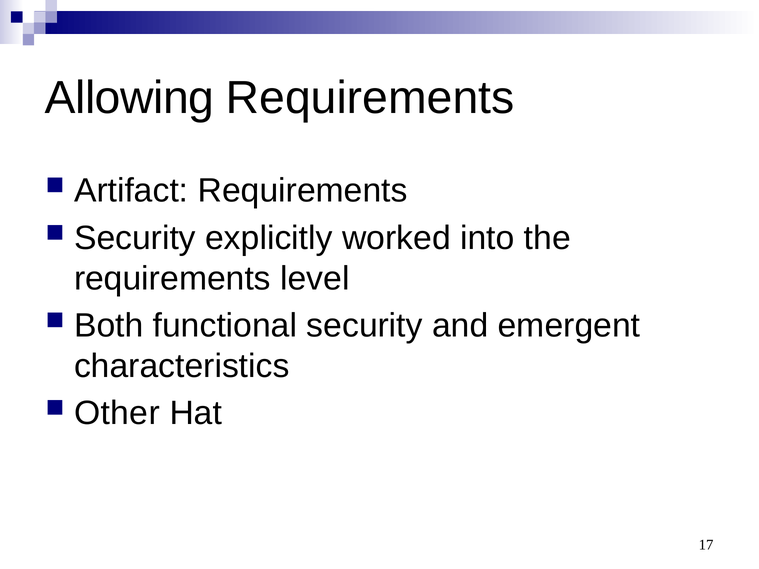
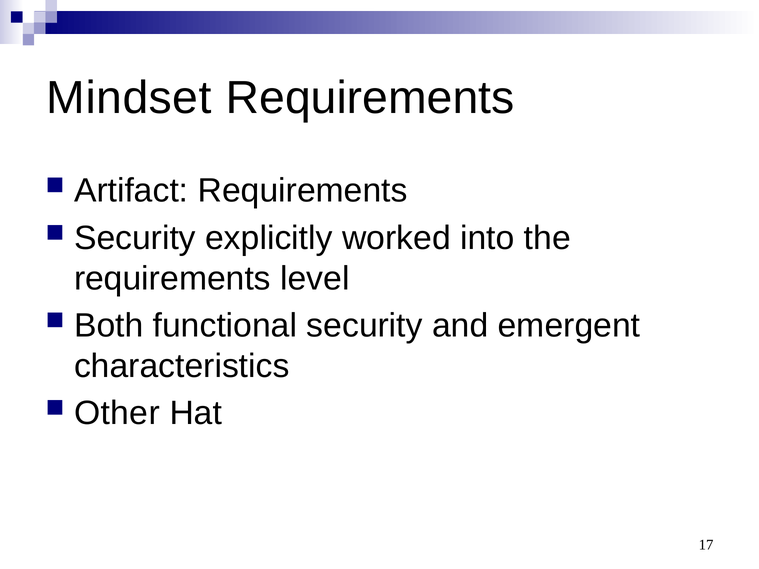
Allowing: Allowing -> Mindset (129, 98)
